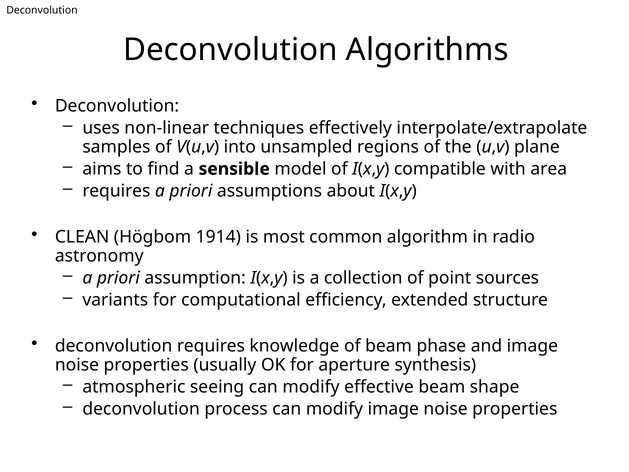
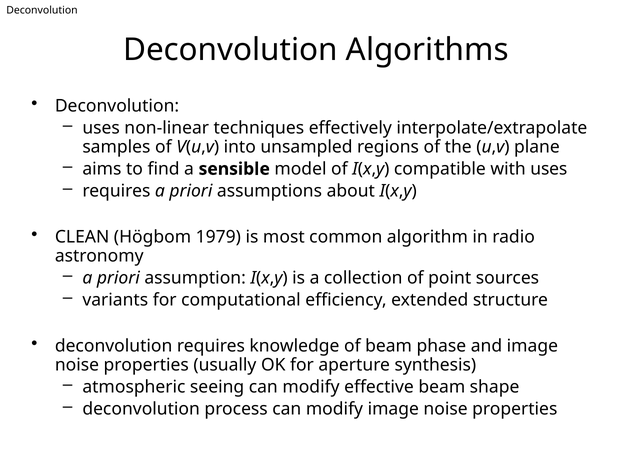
with area: area -> uses (549, 169)
1914: 1914 -> 1979 (218, 237)
